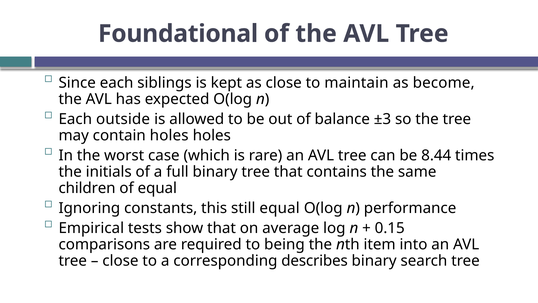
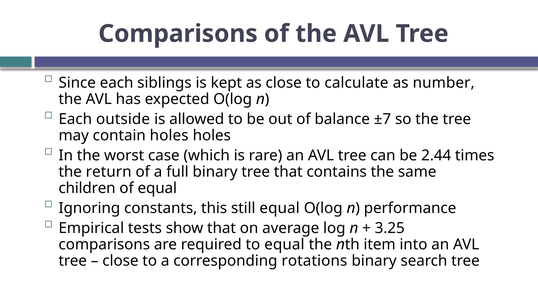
Foundational: Foundational -> Comparisons (178, 34)
maintain: maintain -> calculate (356, 83)
become: become -> number (444, 83)
±3: ±3 -> ±7 (382, 119)
8.44: 8.44 -> 2.44 (436, 155)
initials: initials -> return (109, 172)
0.15: 0.15 -> 3.25 (390, 228)
to being: being -> equal (284, 244)
describes: describes -> rotations (314, 261)
